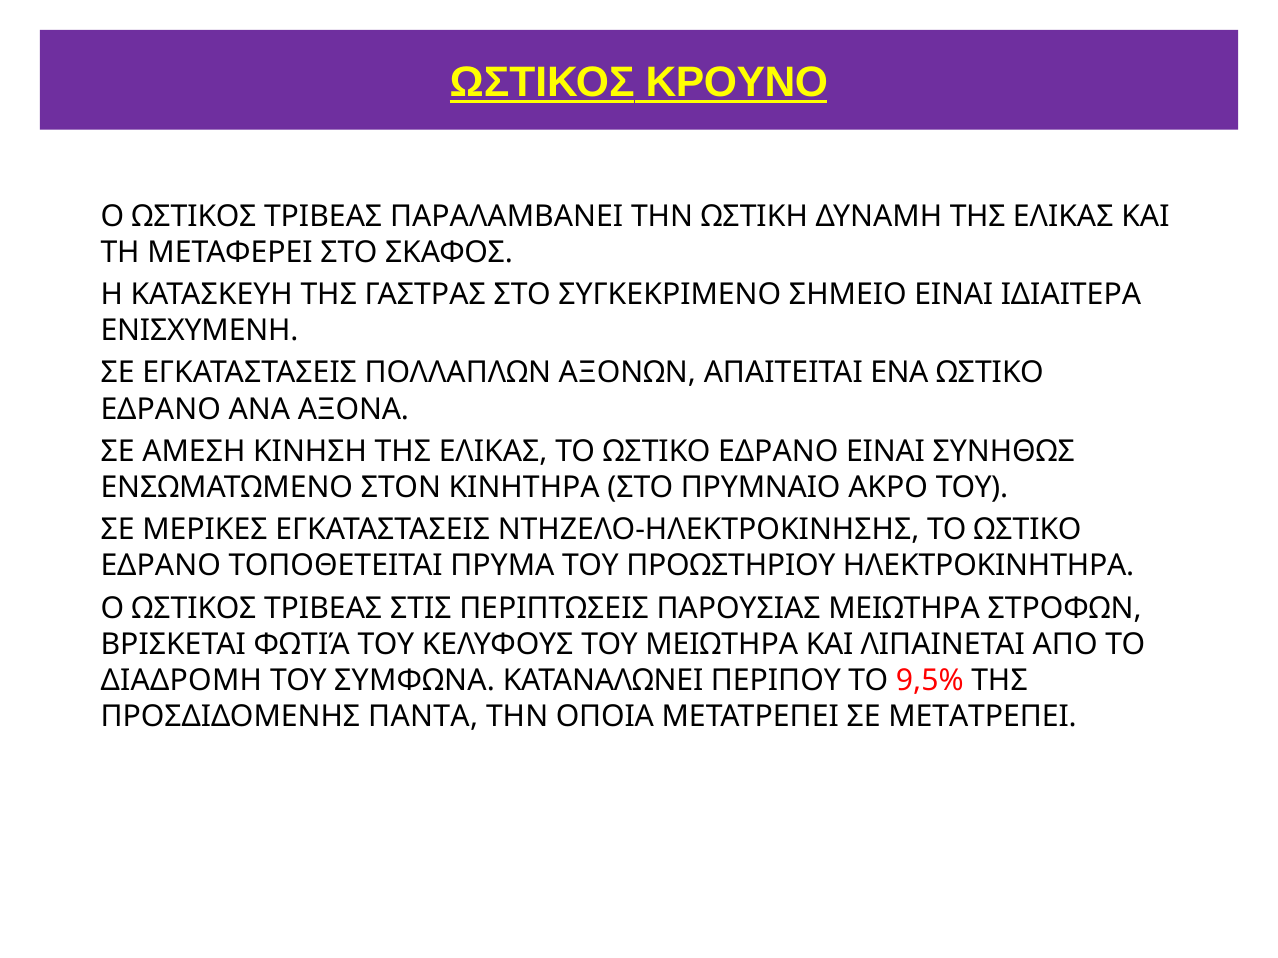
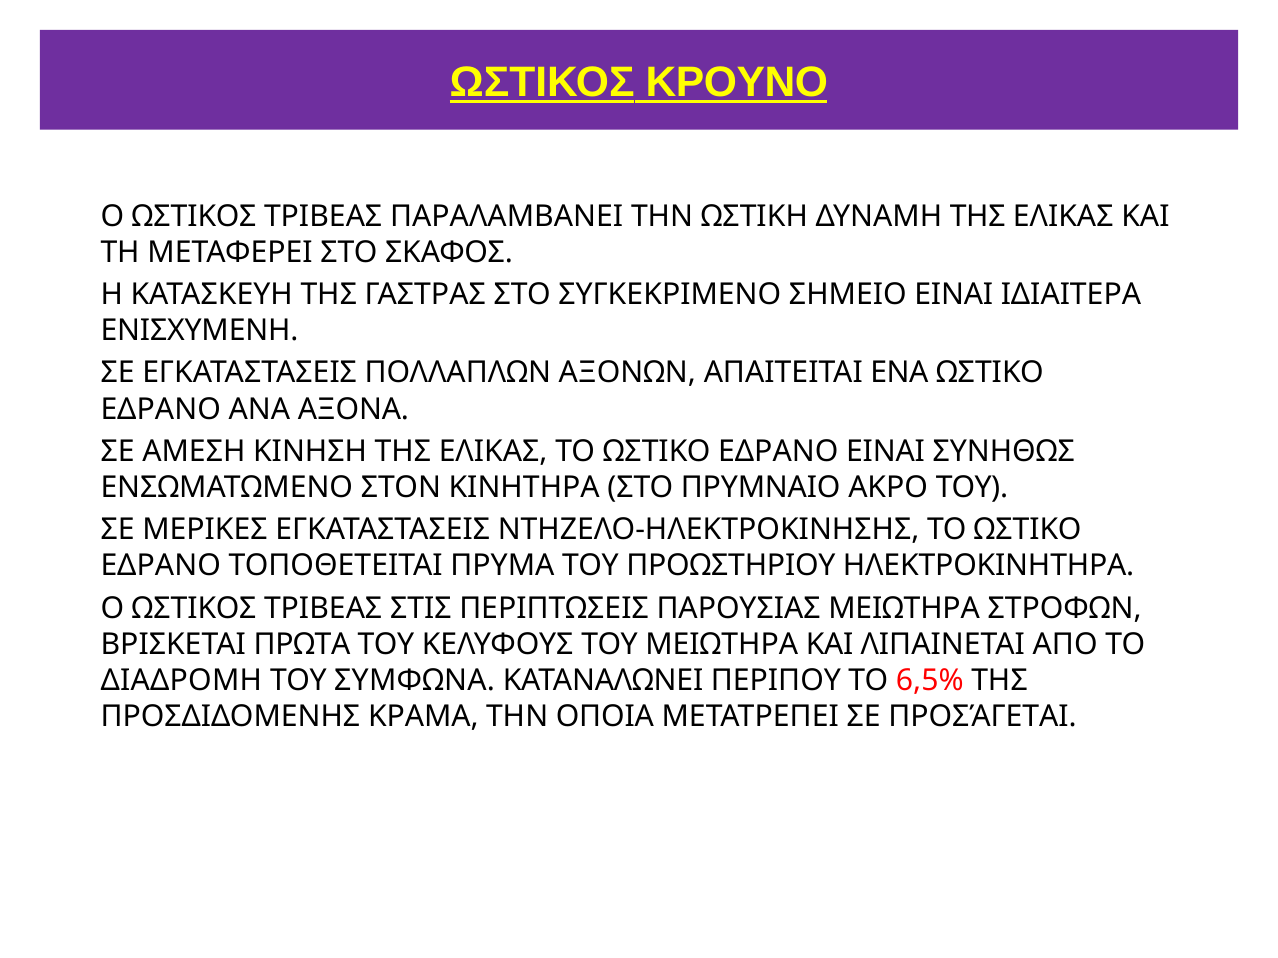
ΦΩΤΙΆ: ΦΩΤΙΆ -> ΠΡΩΤΑ (302, 645)
9,5%: 9,5% -> 6,5% (930, 681)
ΠΑΝΤΑ: ΠΑΝΤΑ -> ΚΡΑΜΑ (423, 717)
ΣΕ ΜΕΤΑΤΡΕΠΕΙ: ΜΕΤΑΤΡΕΠΕΙ -> ΠΡΟΣΆΓΕΤΑΙ (983, 717)
